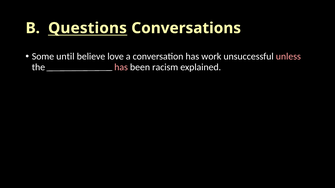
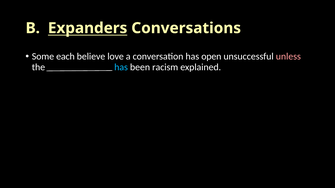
Questions: Questions -> Expanders (88, 28)
until: until -> each (65, 57)
work: work -> open (211, 57)
has colour: pink -> light blue (121, 67)
